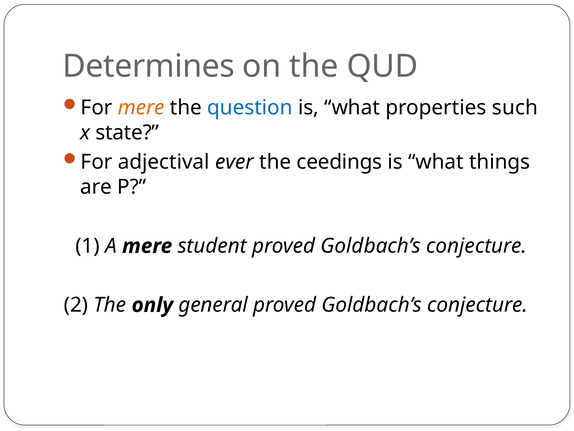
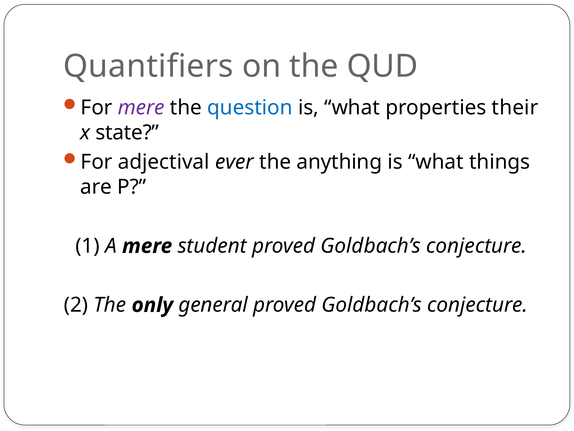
Determines: Determines -> Quantifiers (148, 66)
mere colour: orange -> purple (141, 108)
such: such -> their (515, 108)
ceedings: ceedings -> anything (339, 162)
